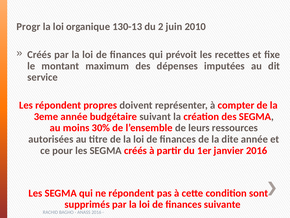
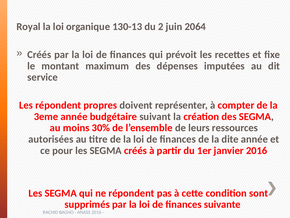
Progr: Progr -> Royal (29, 27)
2010: 2010 -> 2064 (195, 27)
